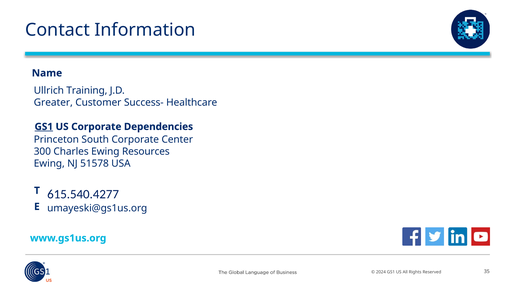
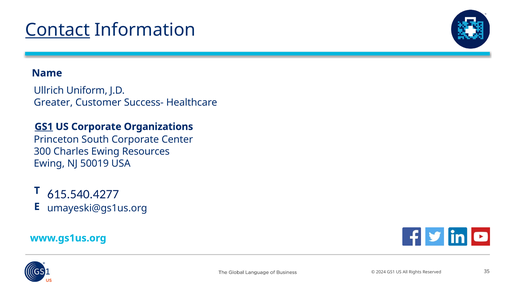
Contact underline: none -> present (58, 30)
Training: Training -> Uniform (87, 91)
Dependencies: Dependencies -> Organizations (158, 127)
51578: 51578 -> 50019 (95, 164)
